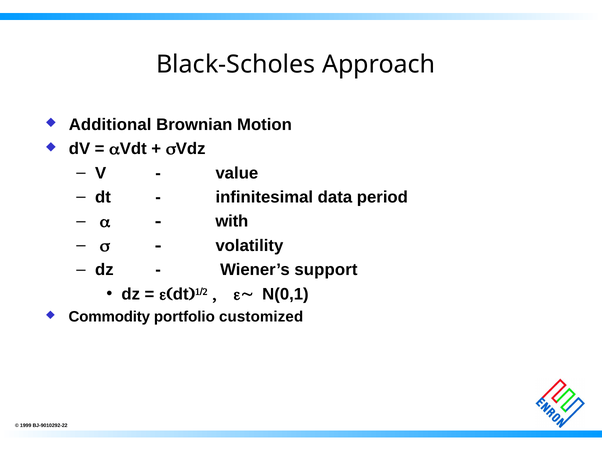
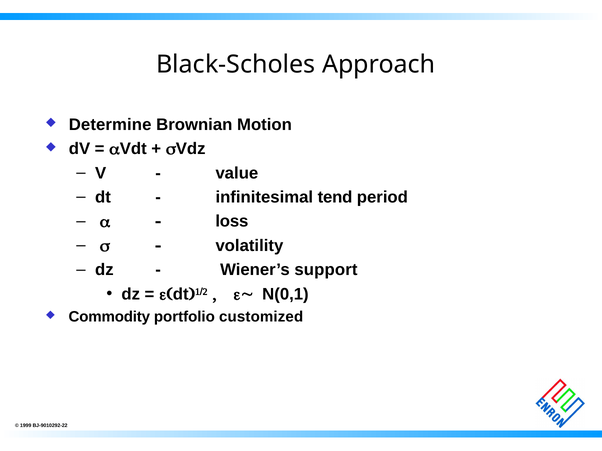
Additional: Additional -> Determine (110, 125)
data: data -> tend (335, 197)
with: with -> loss (232, 222)
